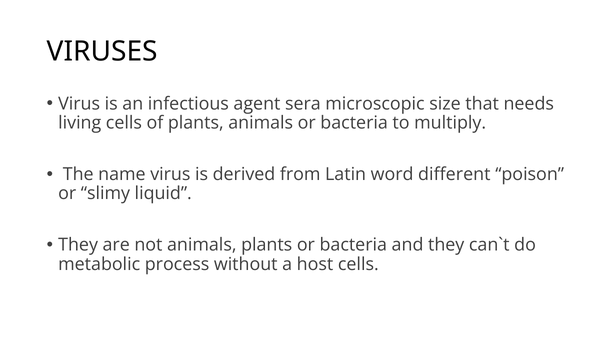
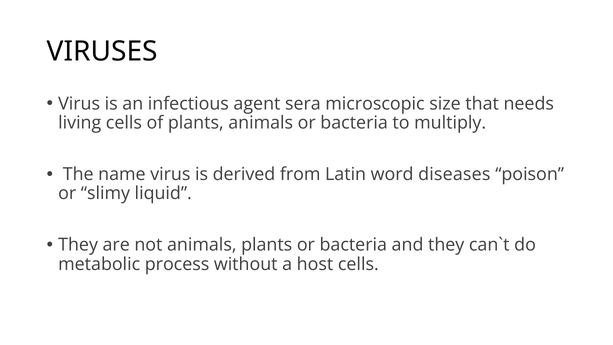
different: different -> diseases (454, 174)
